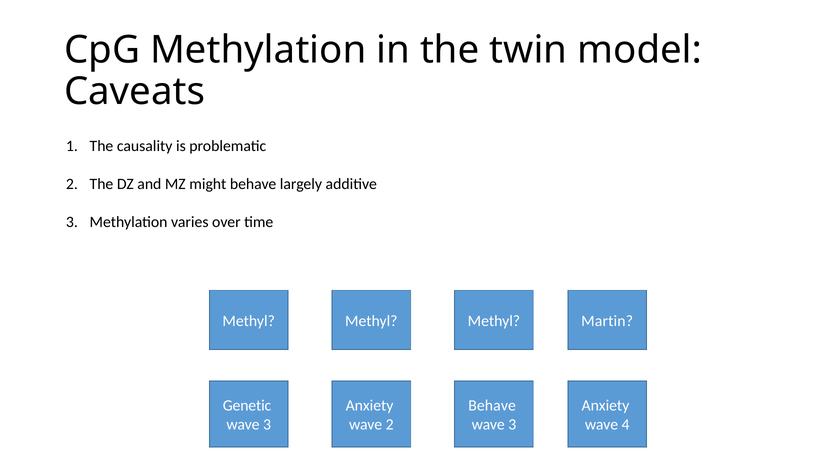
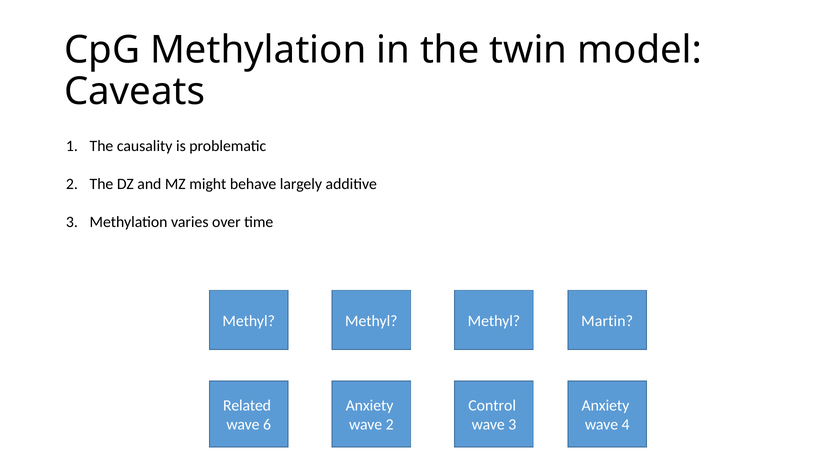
Genetic: Genetic -> Related (247, 405)
Behave: Behave -> Control (492, 405)
3: 3 -> 6 (267, 424)
